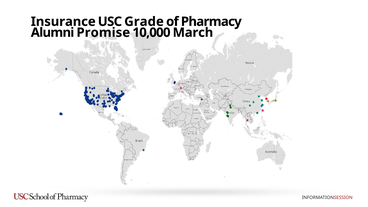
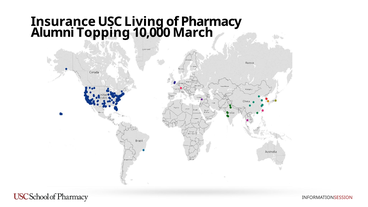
Grade: Grade -> Living (144, 22)
Promise: Promise -> Topping (103, 33)
